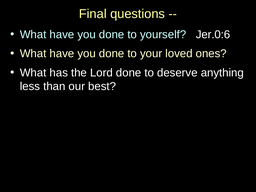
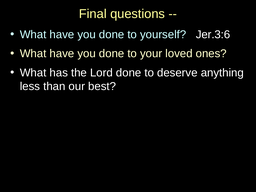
Jer.0:6: Jer.0:6 -> Jer.3:6 (213, 35)
